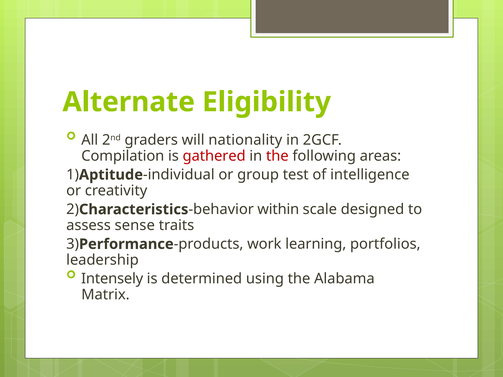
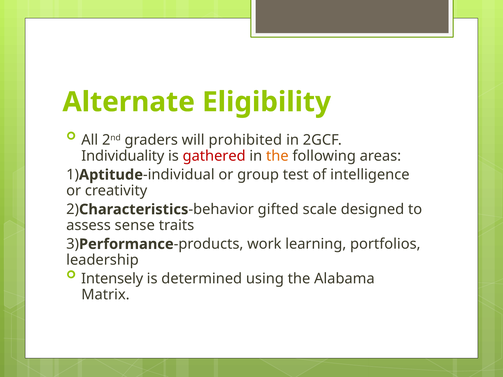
nationality: nationality -> prohibited (245, 140)
Compilation: Compilation -> Individuality (123, 156)
the colour: red -> orange (277, 156)
within: within -> gifted (278, 210)
